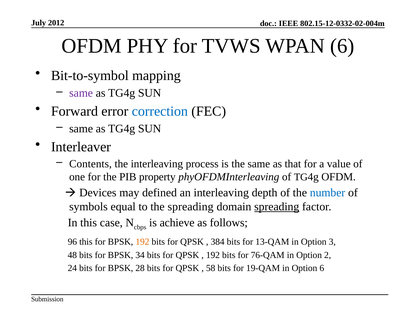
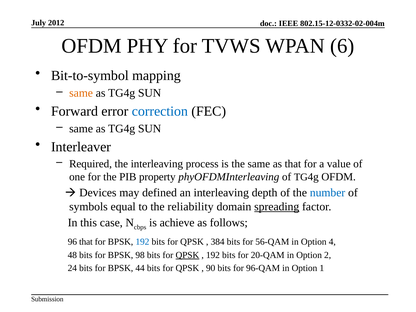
same colour: purple -> orange (81, 93)
Contents: Contents -> Required (91, 164)
the spreading: spreading -> reliability (191, 207)
96 this: this -> that (86, 242)
192 colour: orange -> blue (142, 242)
13-QAM: 13-QAM -> 56-QAM (272, 242)
3: 3 -> 4 (332, 242)
34: 34 -> 98 (140, 255)
QPSK underline: none -> present (187, 255)
76-QAM: 76-QAM -> 20-QAM (268, 255)
28: 28 -> 44 (140, 268)
58: 58 -> 90 (211, 268)
19-QAM: 19-QAM -> 96-QAM (263, 268)
Option 6: 6 -> 1 (322, 268)
